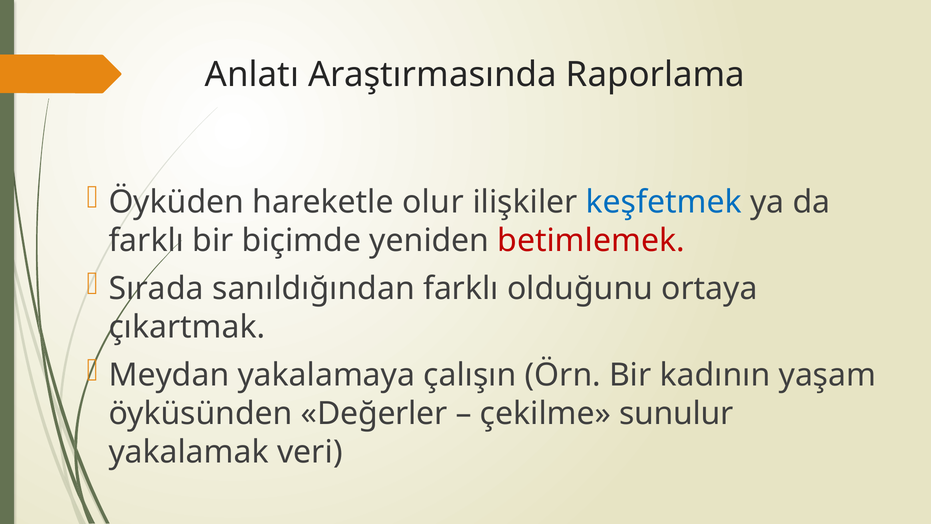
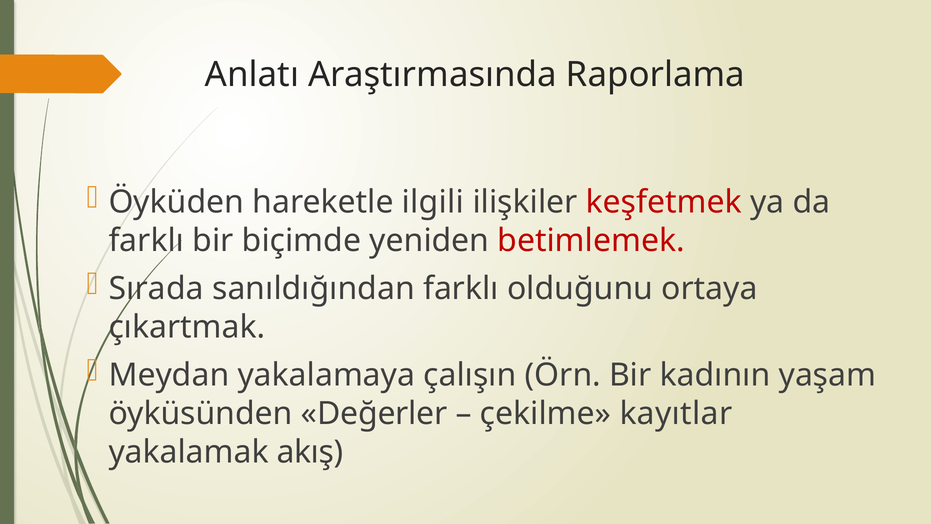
olur: olur -> ilgili (433, 202)
keşfetmek colour: blue -> red (664, 202)
sunulur: sunulur -> kayıtlar (676, 414)
veri: veri -> akış (310, 452)
